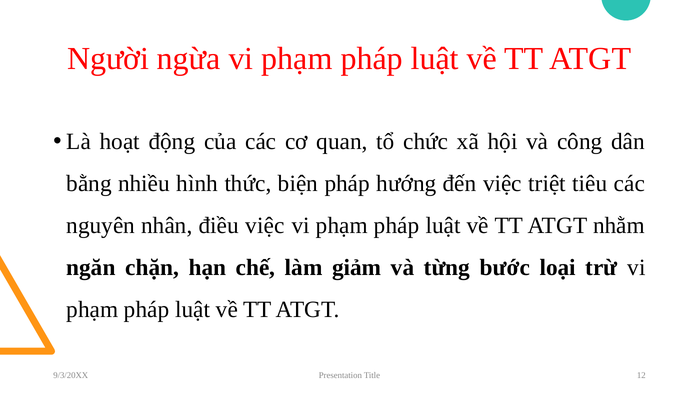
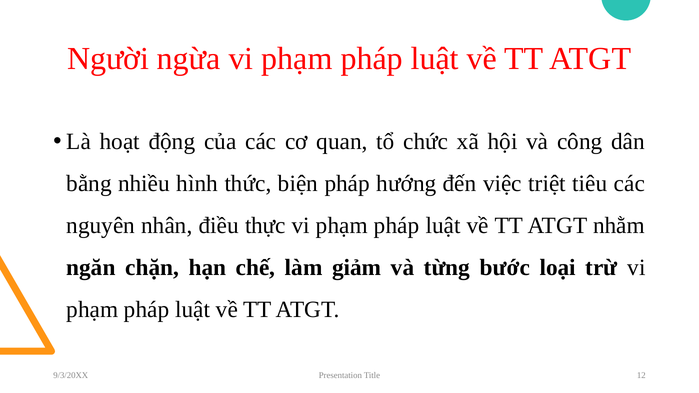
điều việc: việc -> thực (265, 226)
